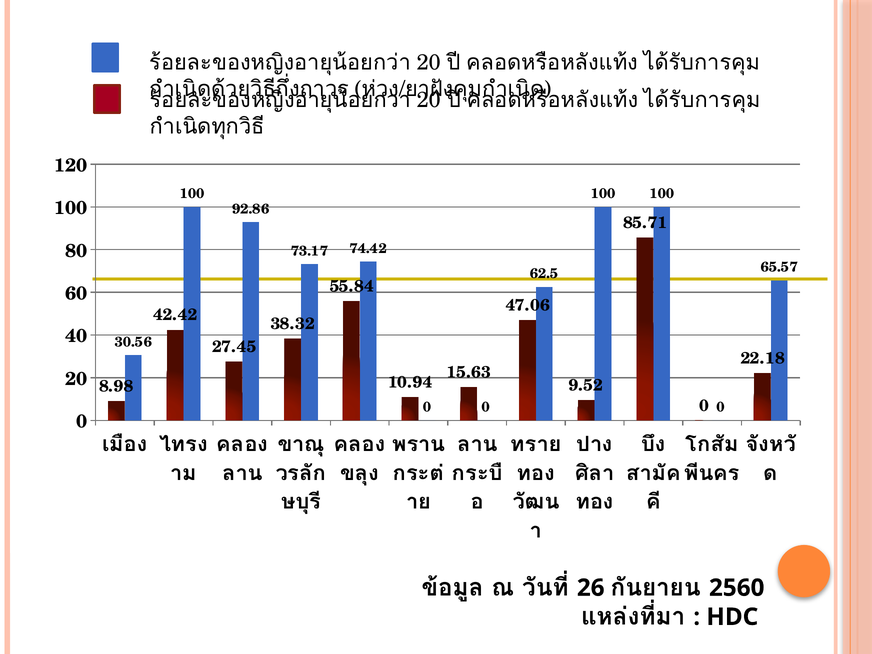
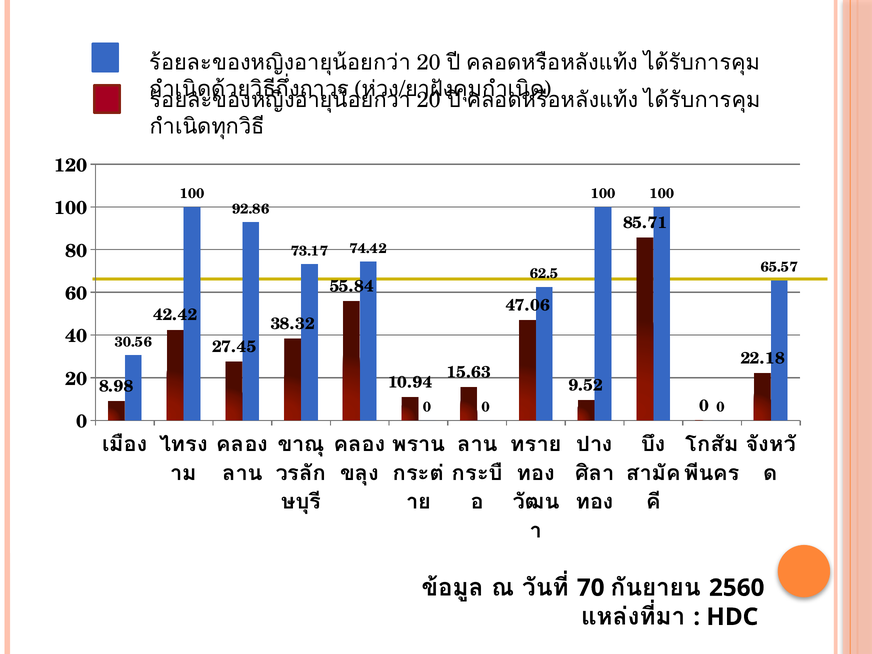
26: 26 -> 70 (591, 588)
